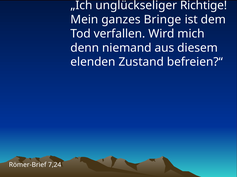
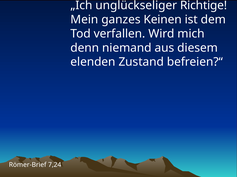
Bringe: Bringe -> Keinen (163, 20)
